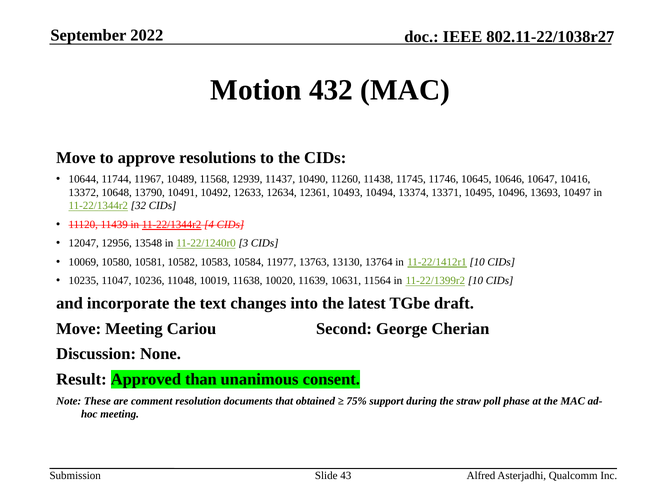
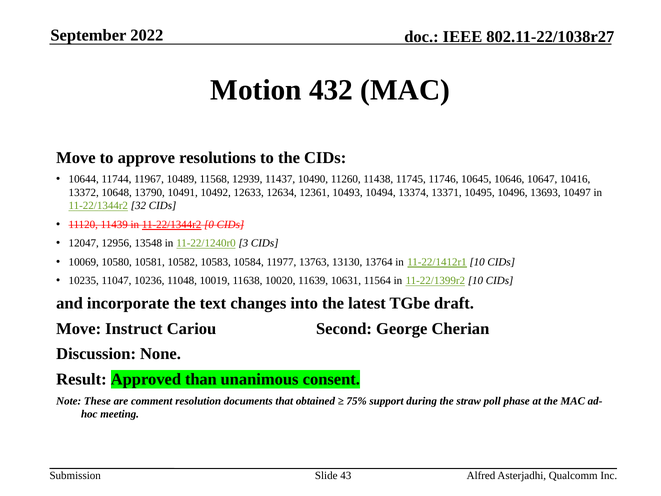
4: 4 -> 0 (209, 224)
Move Meeting: Meeting -> Instruct (134, 328)
